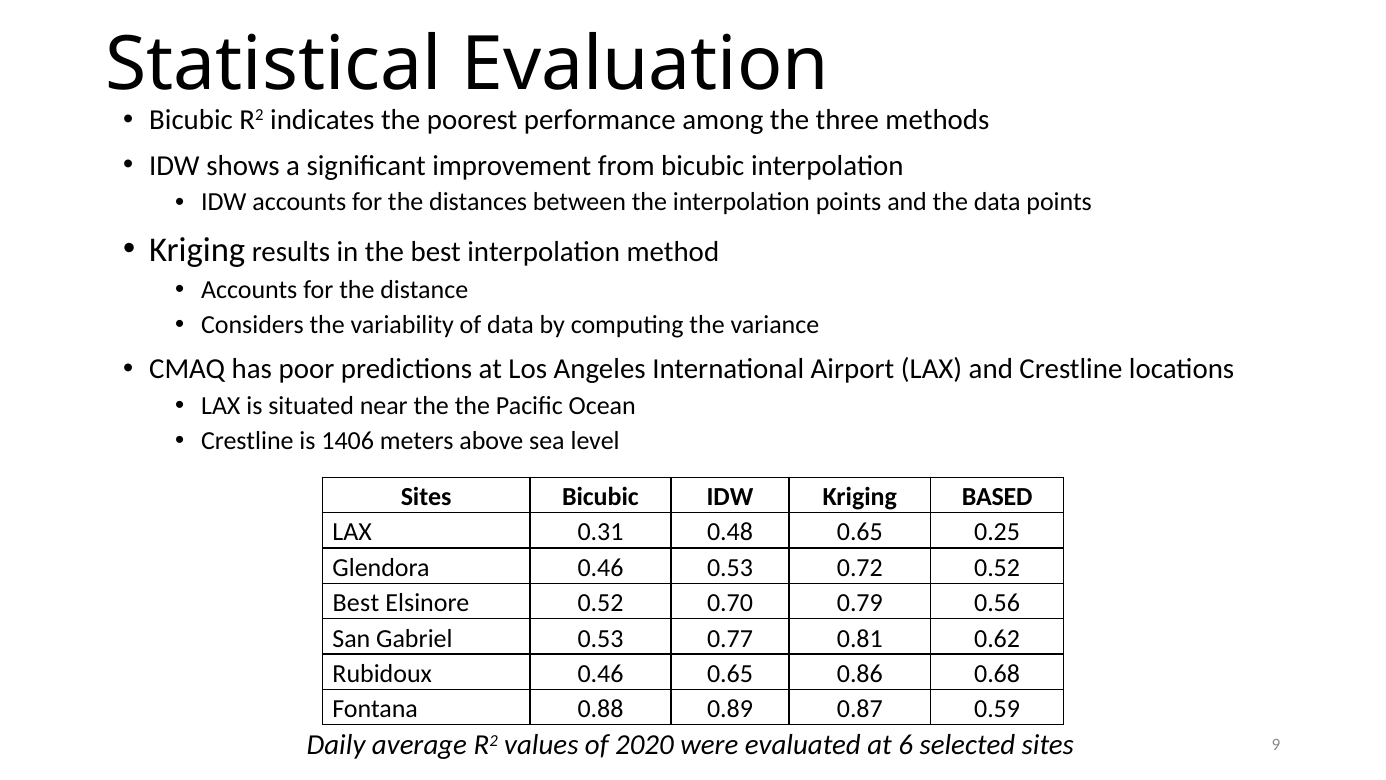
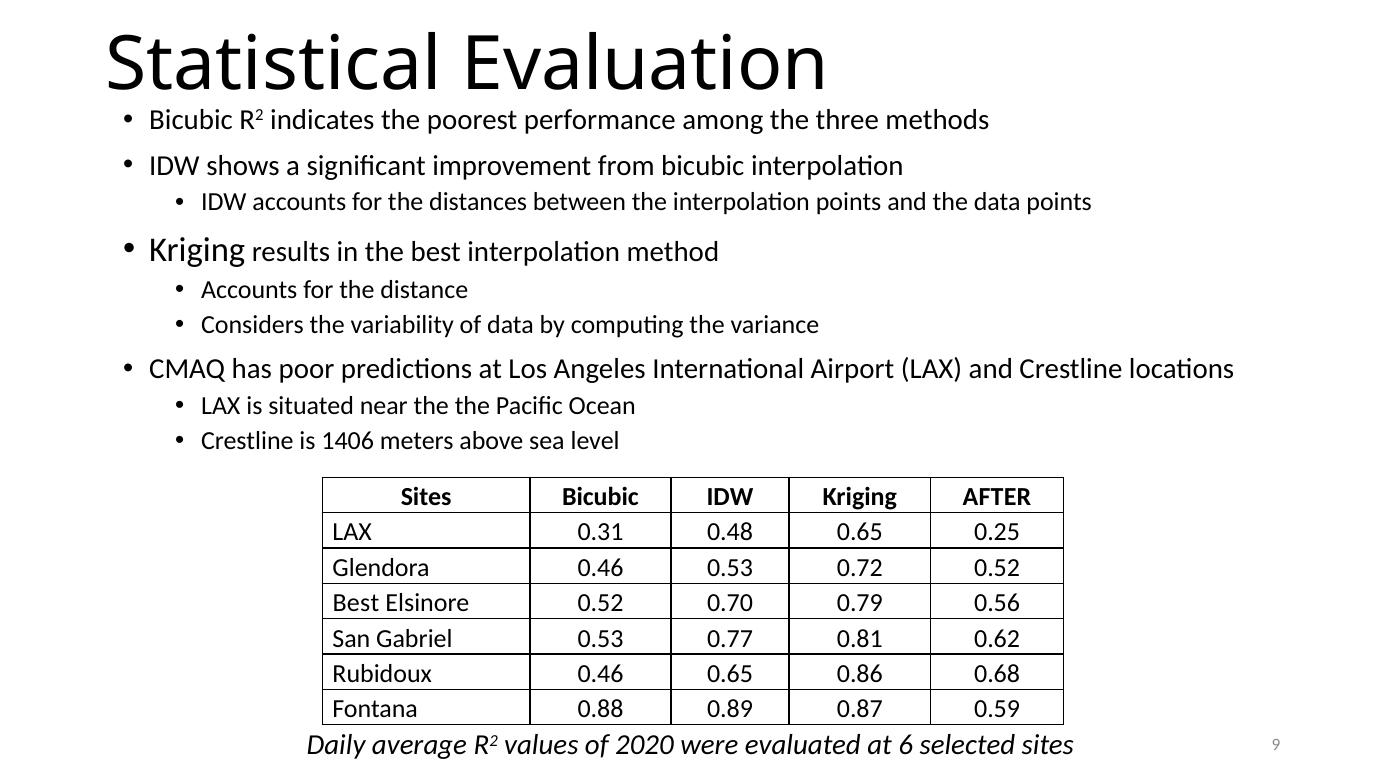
BASED: BASED -> AFTER (997, 497)
